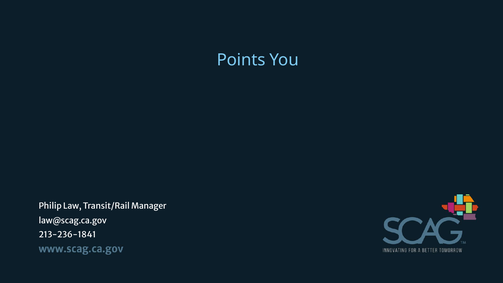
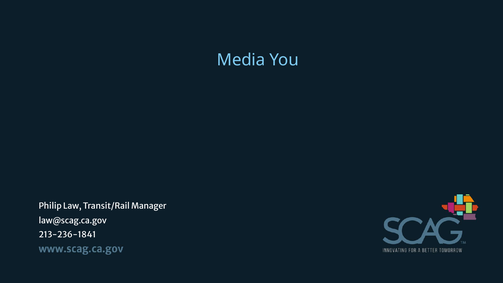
Points: Points -> Media (241, 60)
